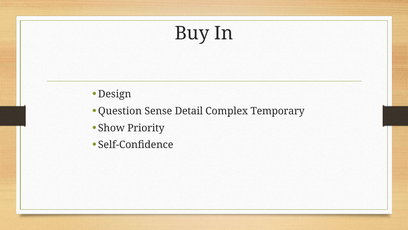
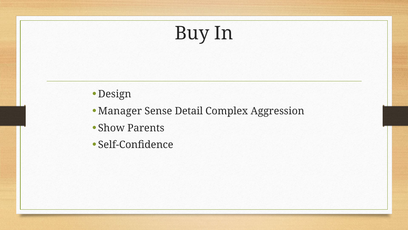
Question: Question -> Manager (120, 111)
Temporary: Temporary -> Aggression (277, 111)
Priority: Priority -> Parents (146, 128)
